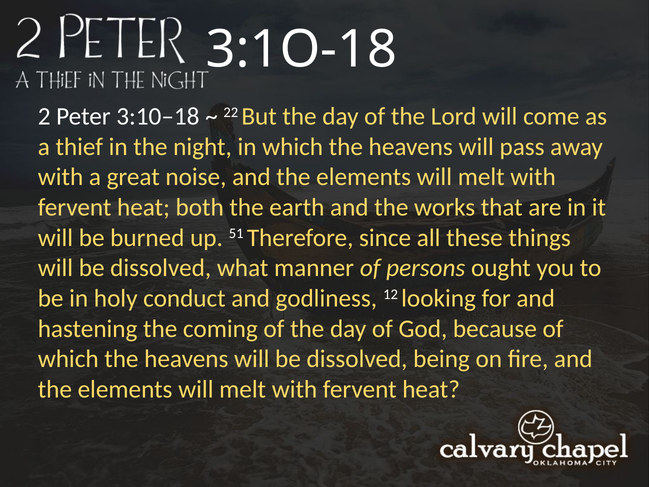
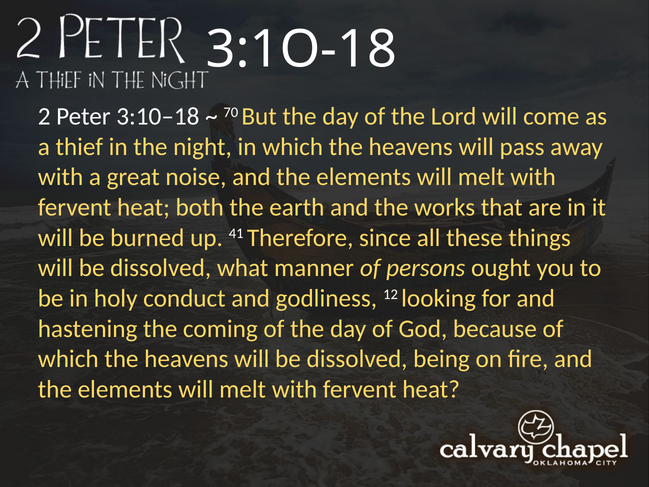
22: 22 -> 70 (231, 112)
51: 51 -> 41 (236, 234)
